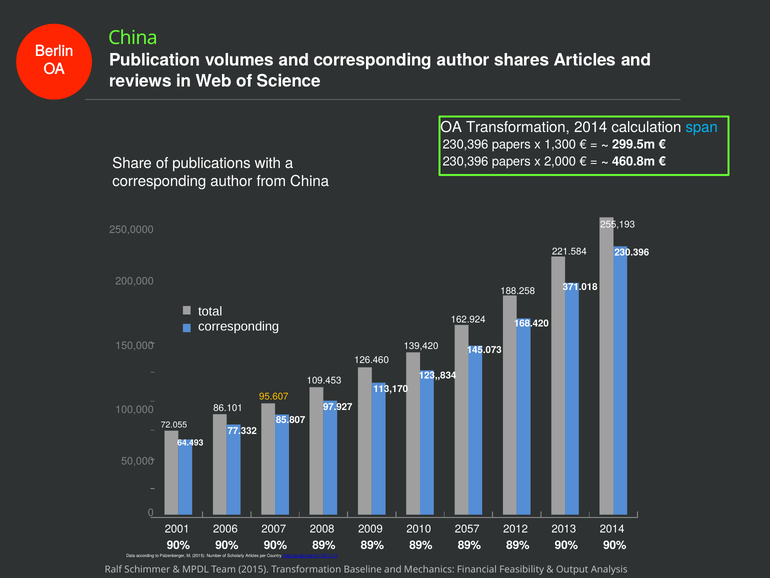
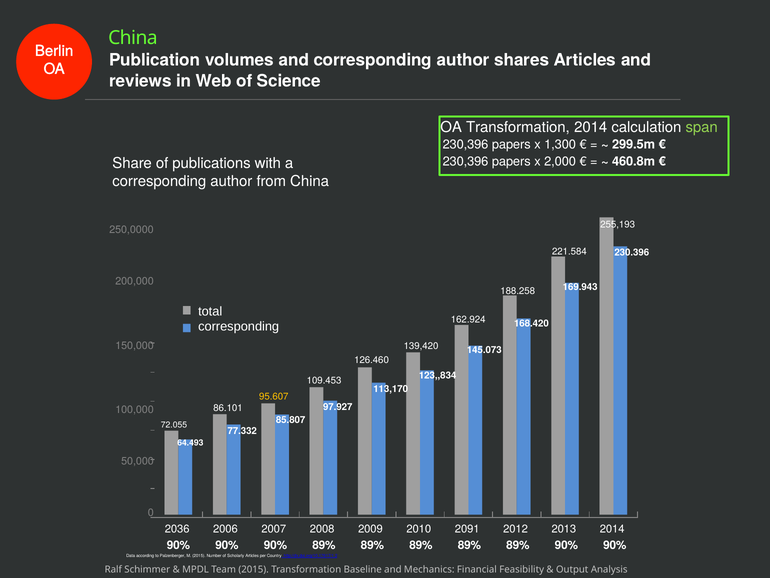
span colour: light blue -> light green (702, 127)
371.018: 371.018 -> 169.943 (580, 287)
2001: 2001 -> 2036 (177, 528)
2057: 2057 -> 2091 (467, 528)
